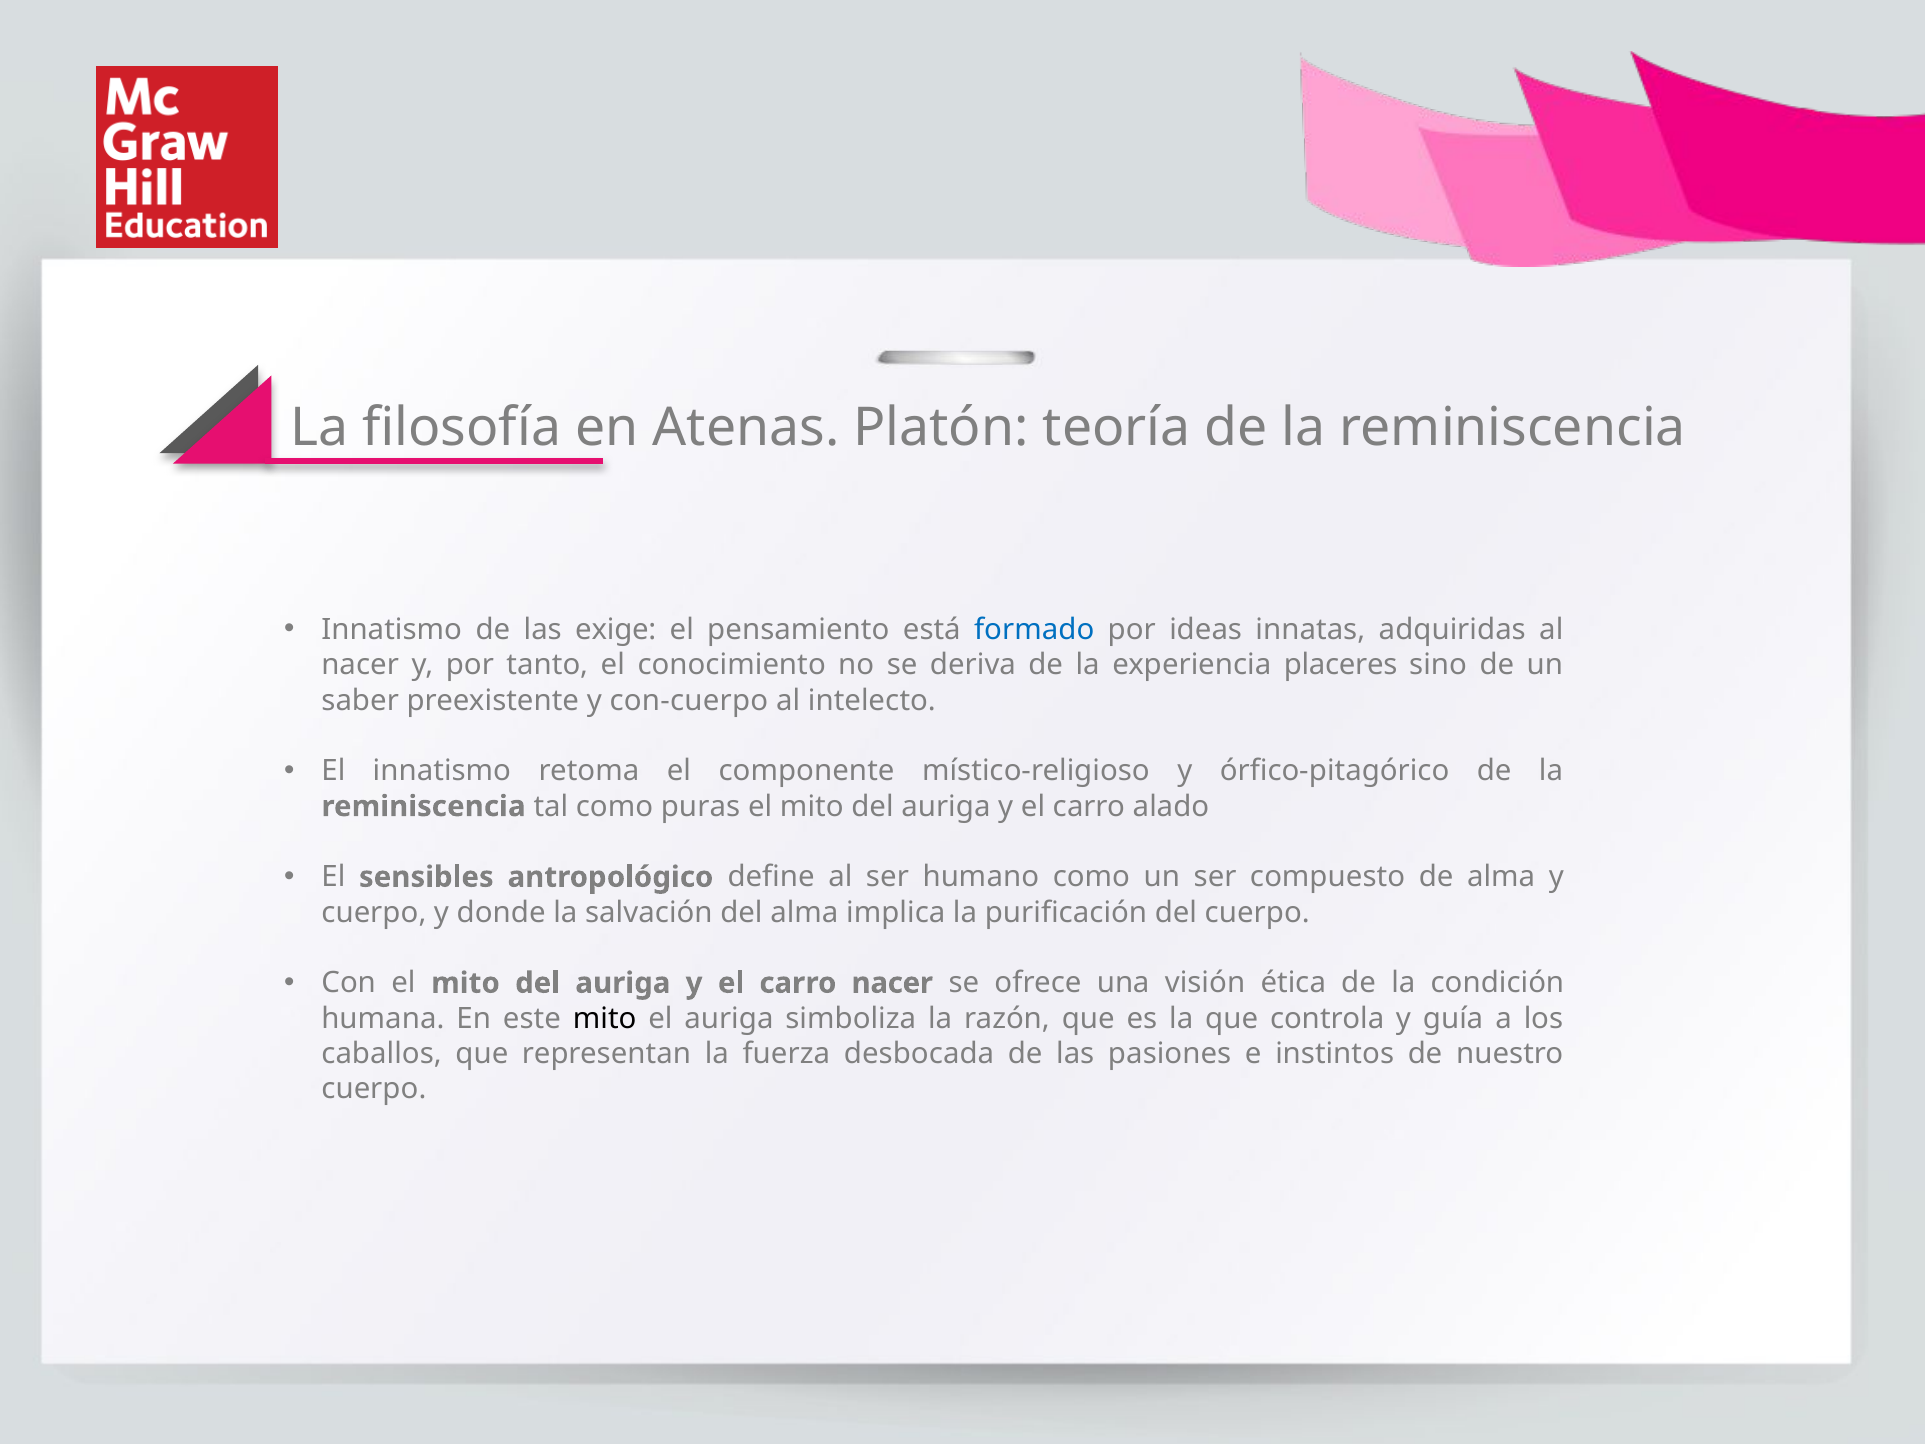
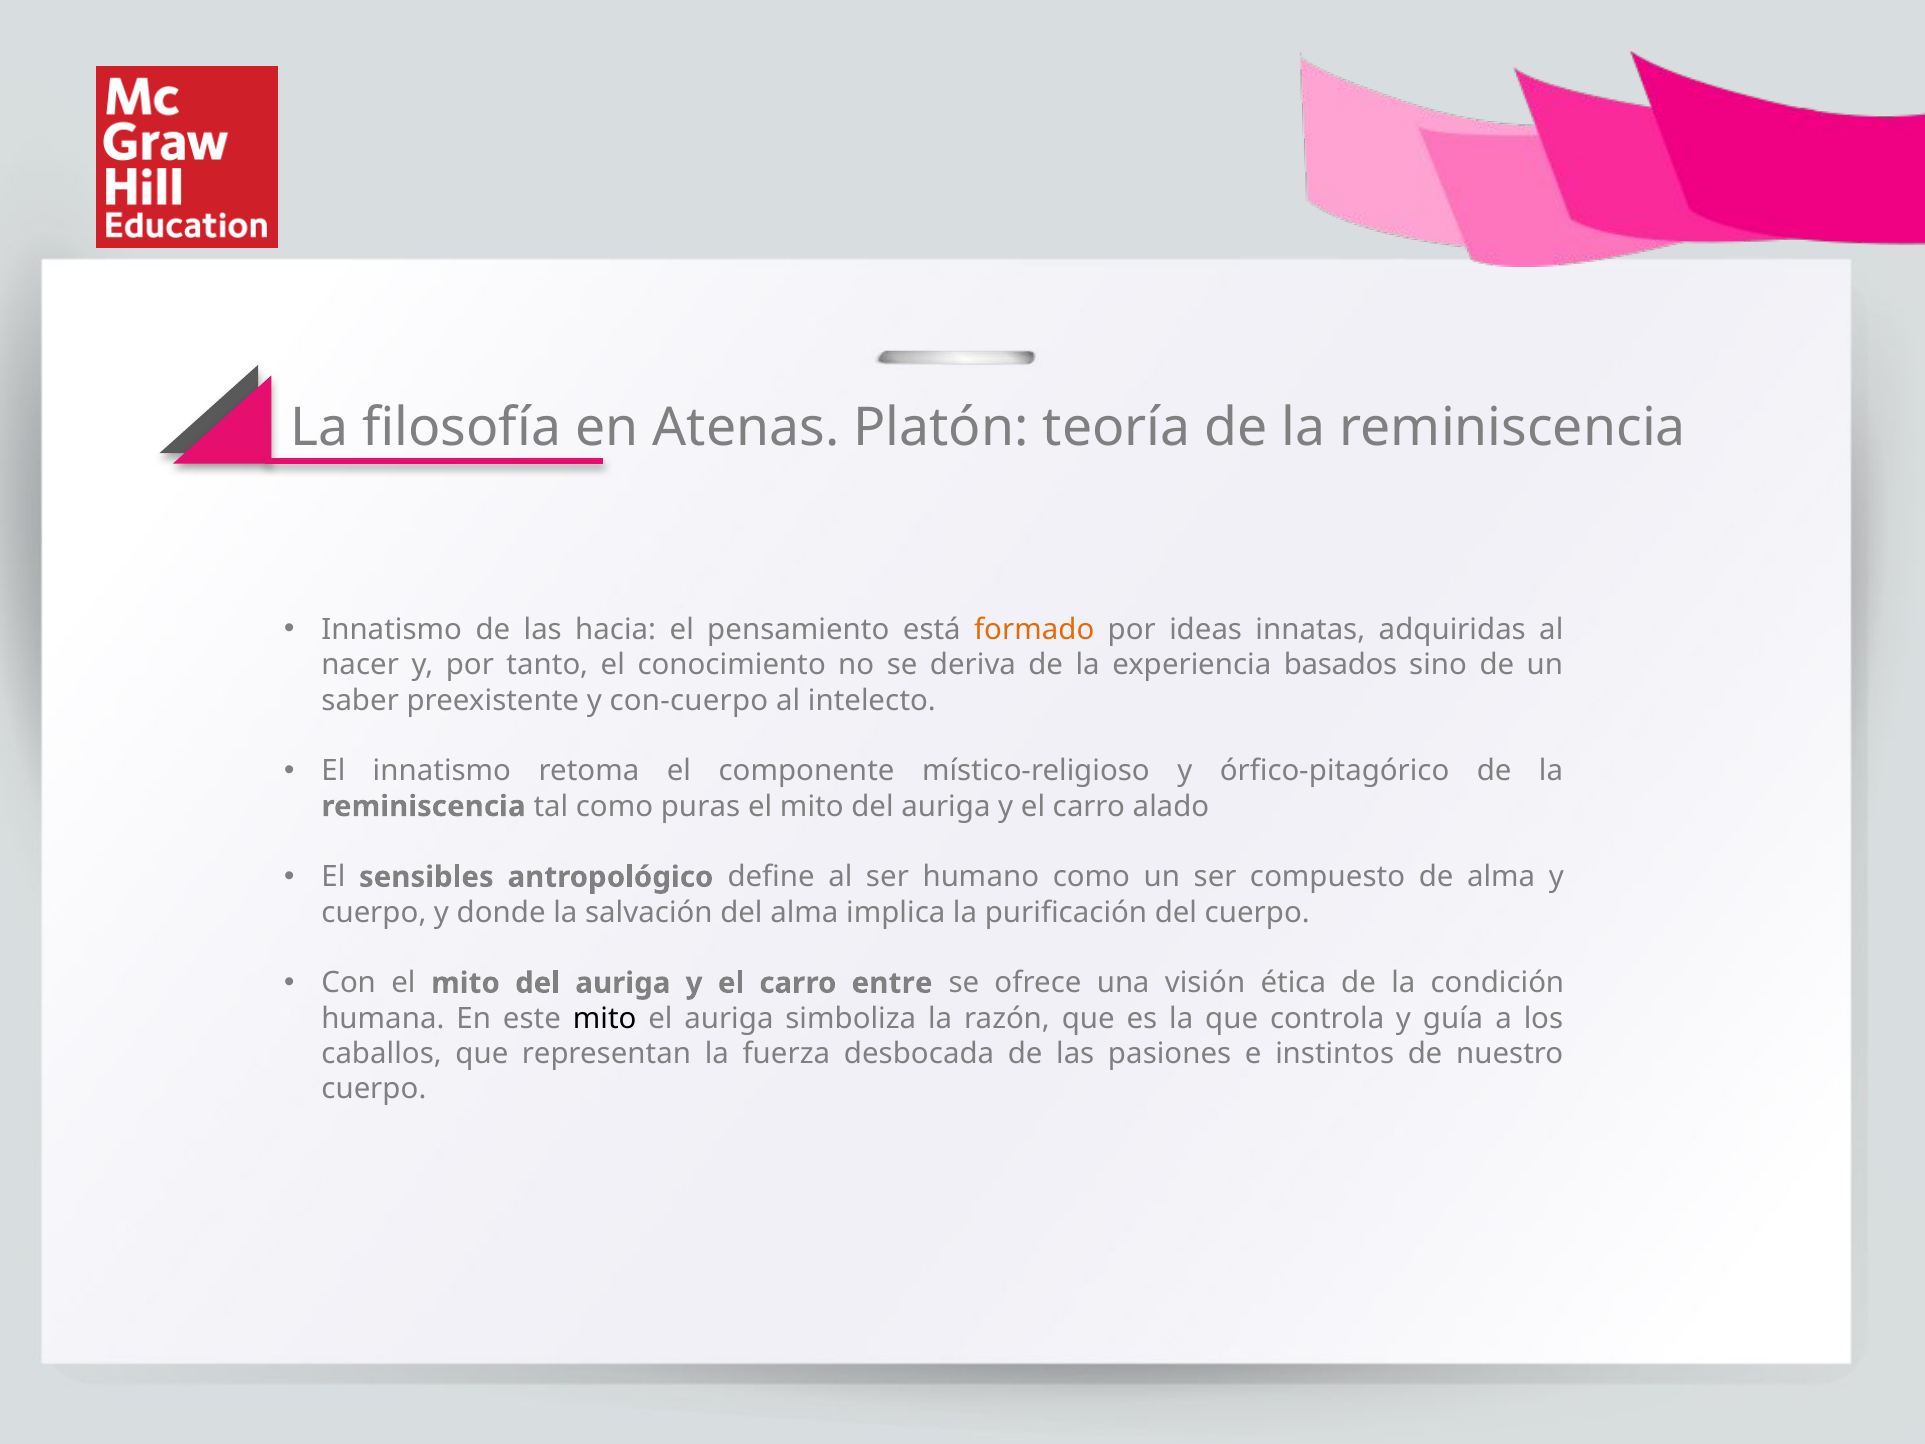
exige: exige -> hacia (616, 630)
formado colour: blue -> orange (1034, 630)
placeres: placeres -> basados (1341, 665)
carro nacer: nacer -> entre (892, 983)
